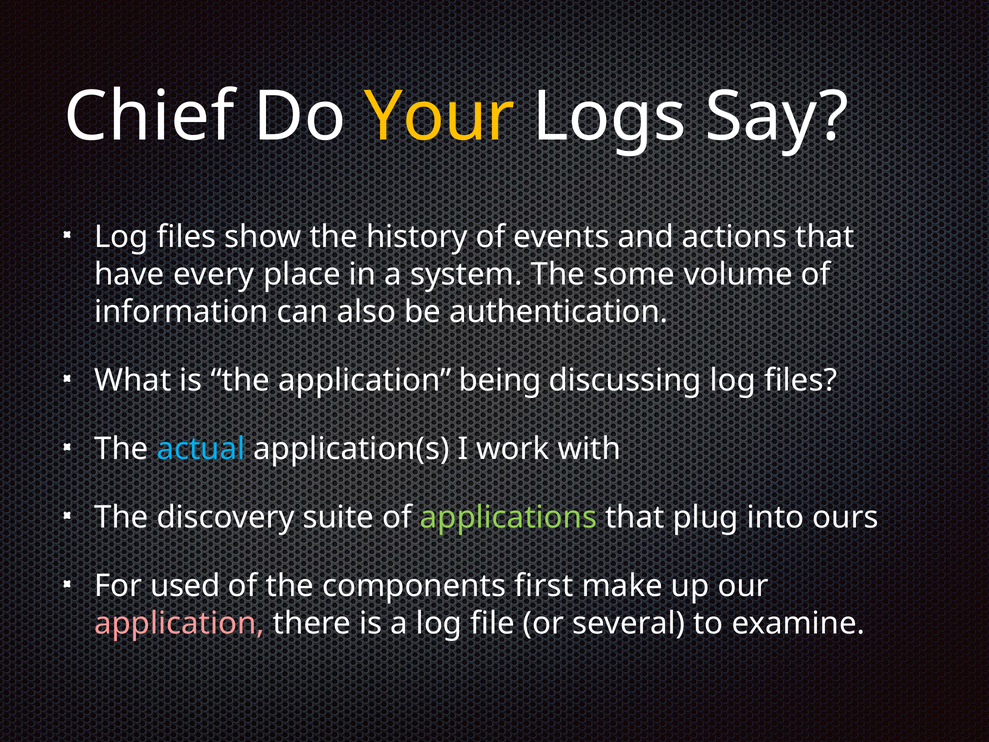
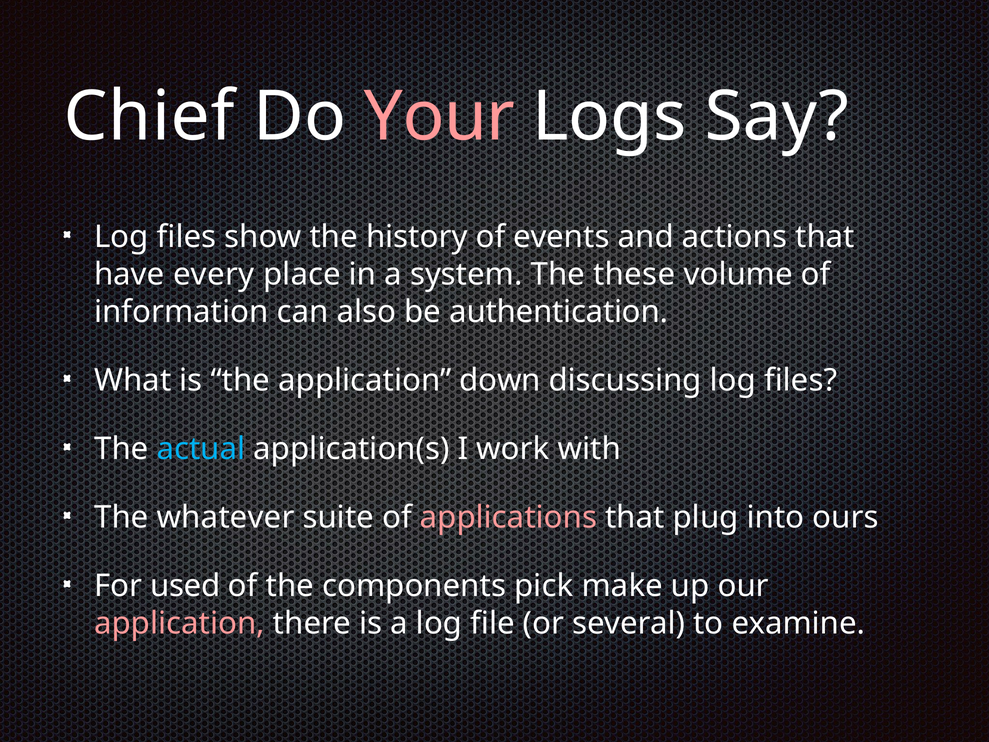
Your colour: yellow -> pink (439, 117)
some: some -> these (634, 274)
being: being -> down (500, 380)
discovery: discovery -> whatever (226, 517)
applications colour: light green -> pink (508, 517)
first: first -> pick (544, 586)
